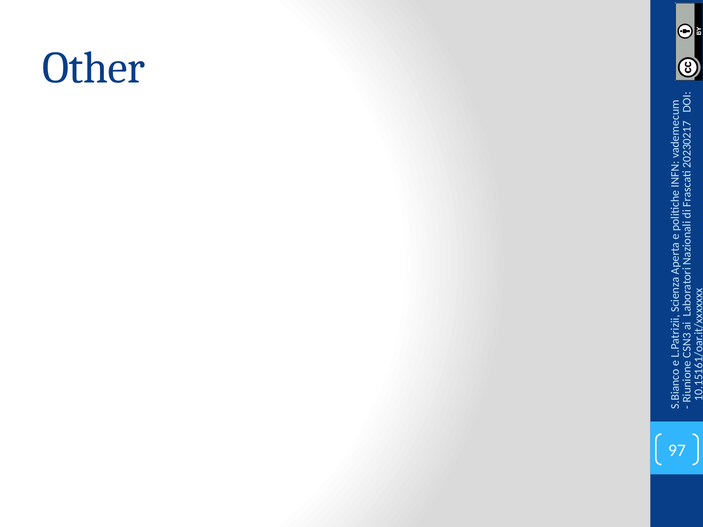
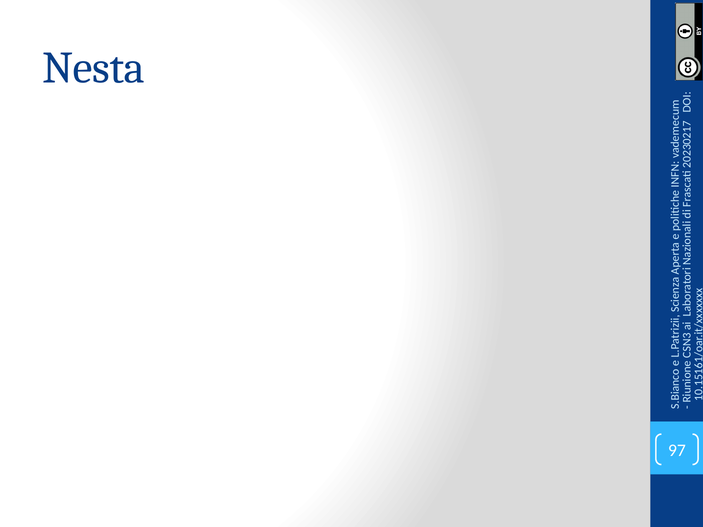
Other: Other -> Nesta (94, 68)
